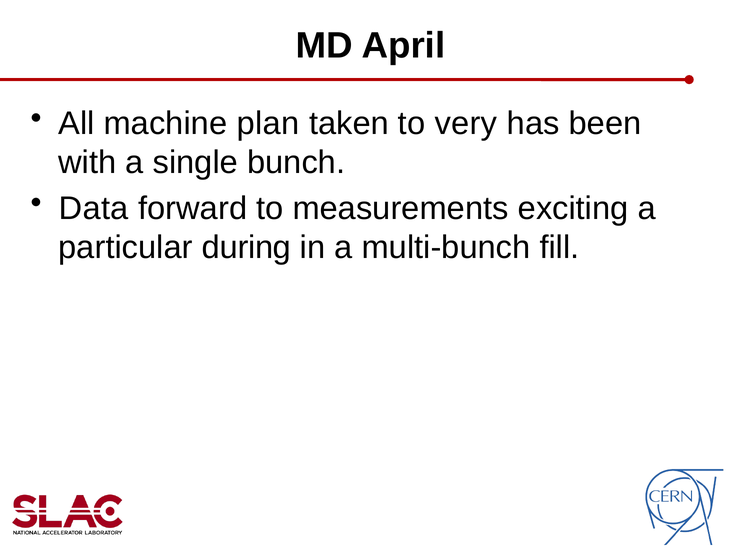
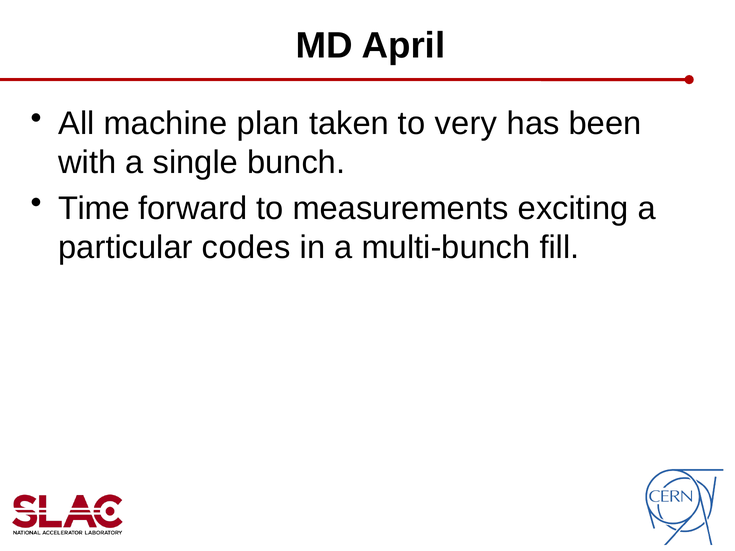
Data: Data -> Time (94, 209)
during: during -> codes (246, 248)
